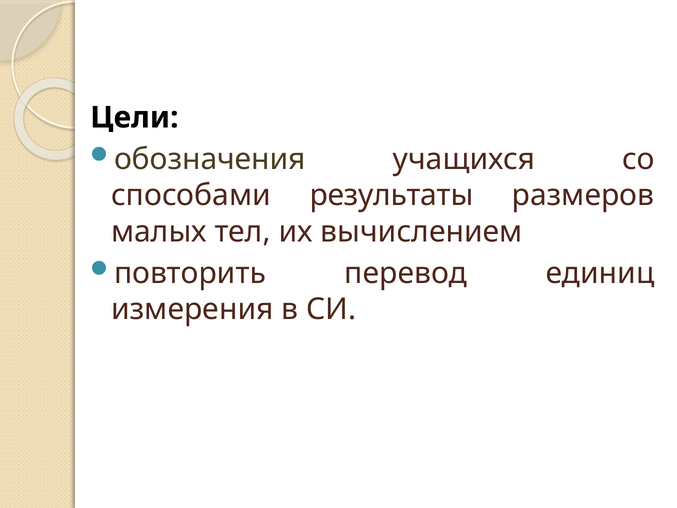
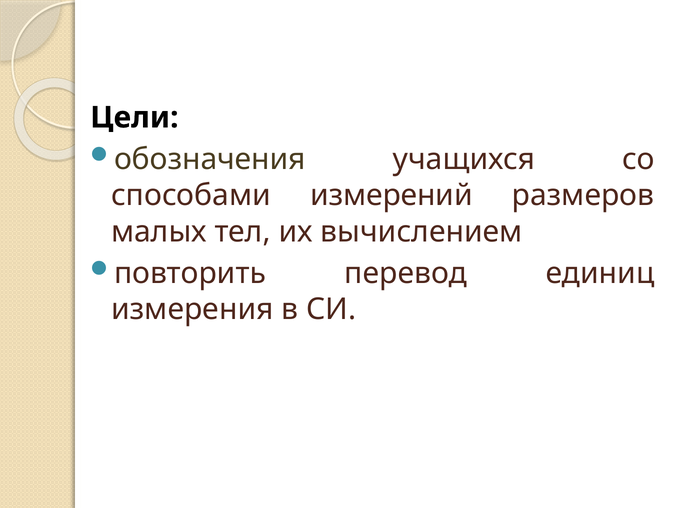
результаты: результаты -> измерений (391, 195)
